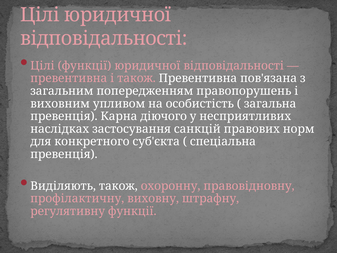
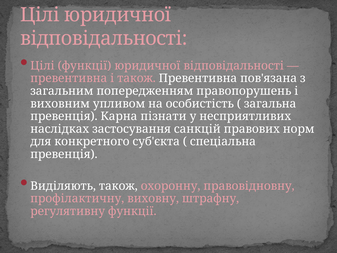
діючого: діючого -> пізнати (163, 116)
